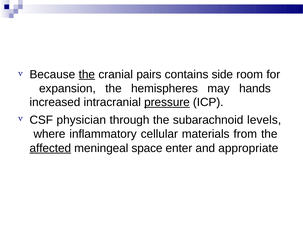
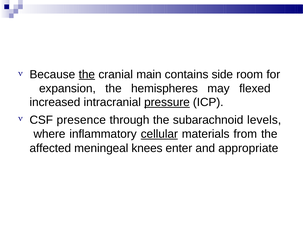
pairs: pairs -> main (149, 74)
hands: hands -> flexed (255, 88)
physician: physician -> presence (81, 120)
cellular underline: none -> present (159, 134)
affected underline: present -> none (50, 148)
space: space -> knees (147, 148)
